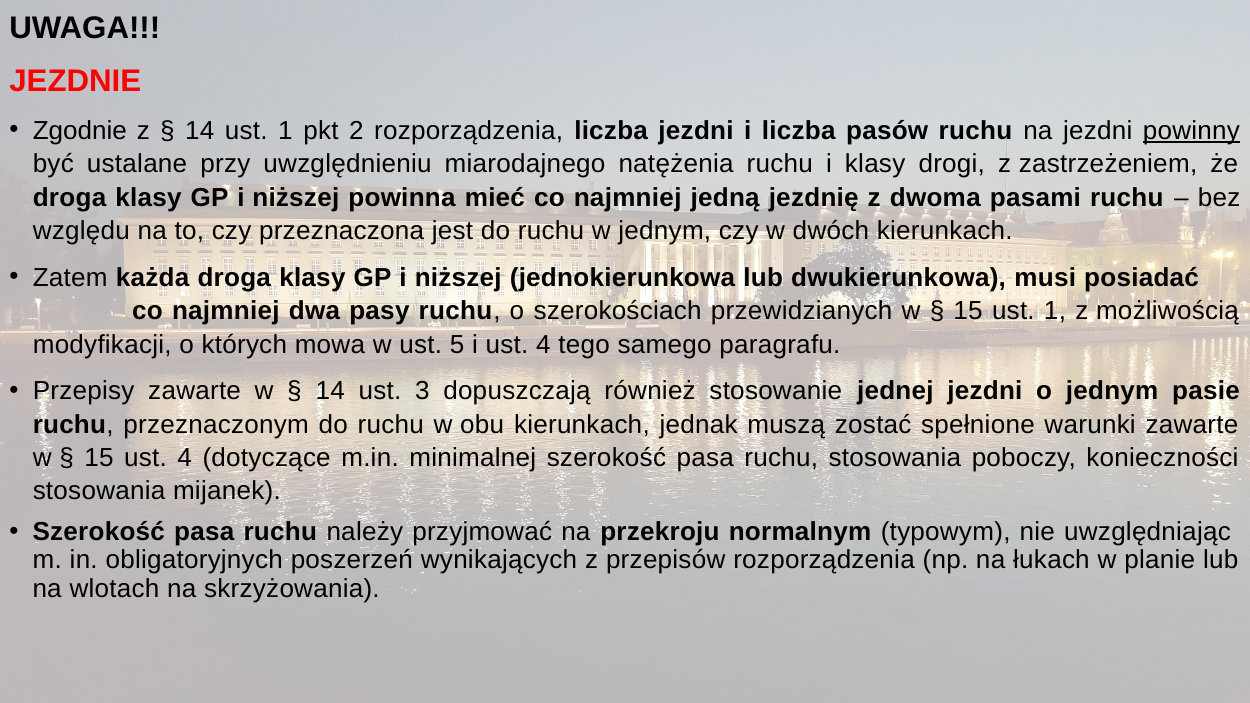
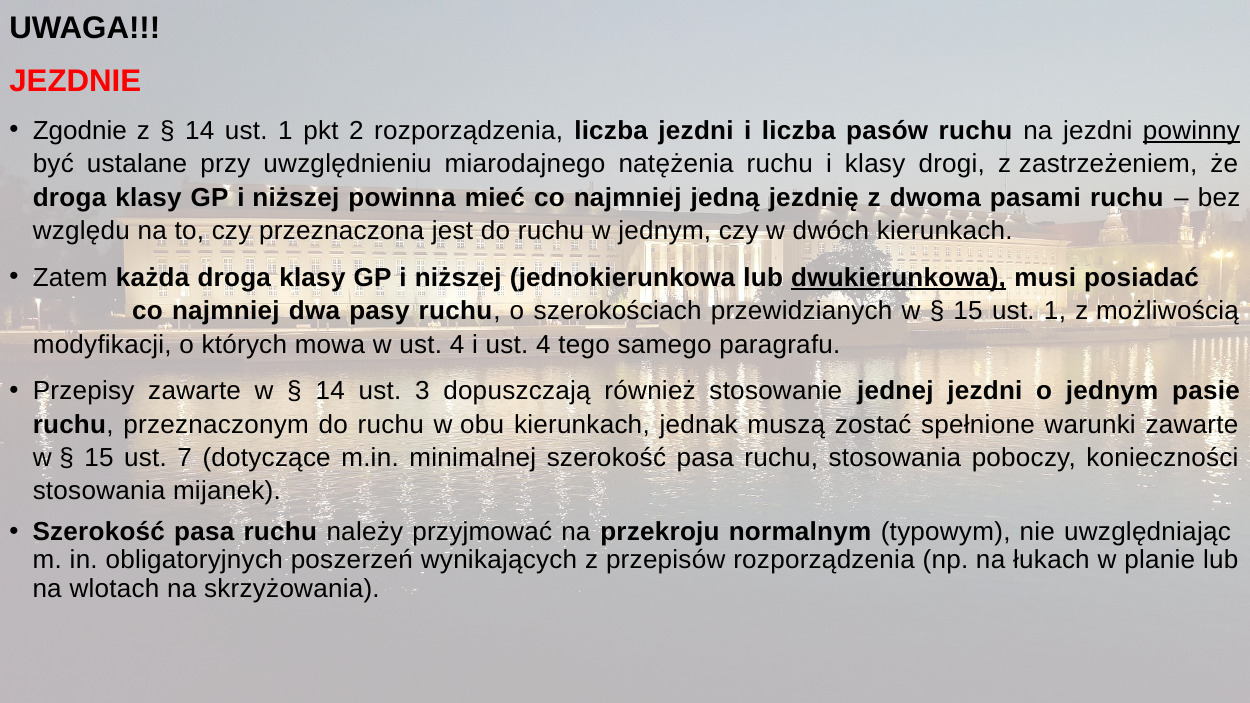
dwukierunkowa underline: none -> present (899, 278)
w ust 5: 5 -> 4 (457, 345)
15 ust 4: 4 -> 7 (185, 458)
